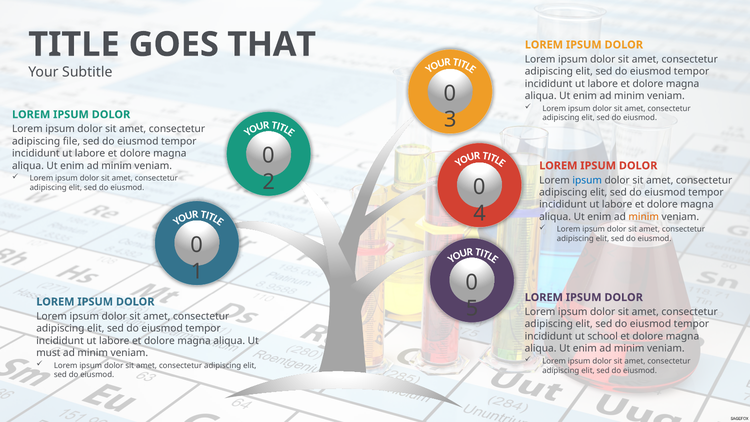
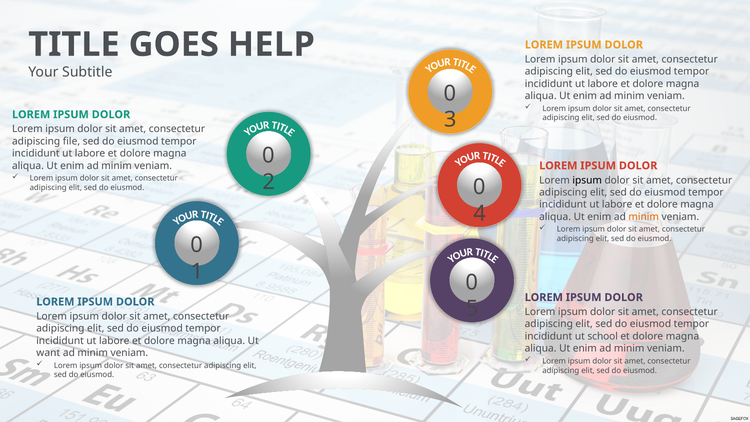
THAT: THAT -> HELP (271, 45)
ipsum colour: blue -> black (587, 180)
must: must -> want (48, 353)
